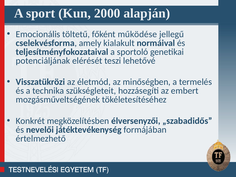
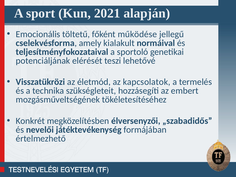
2000: 2000 -> 2021 (107, 13)
minőségben: minőségben -> kapcsolatok (147, 82)
